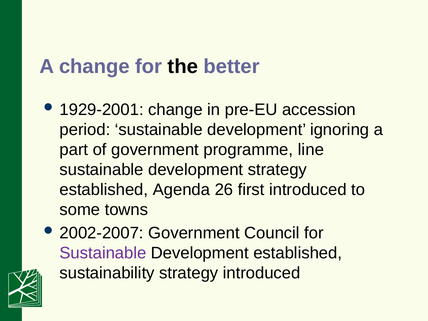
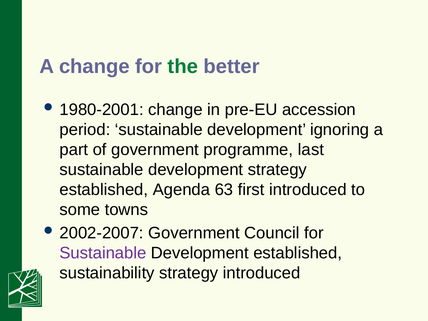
the colour: black -> green (183, 67)
1929-2001: 1929-2001 -> 1980-2001 (102, 110)
line: line -> last (311, 150)
26: 26 -> 63 (224, 190)
